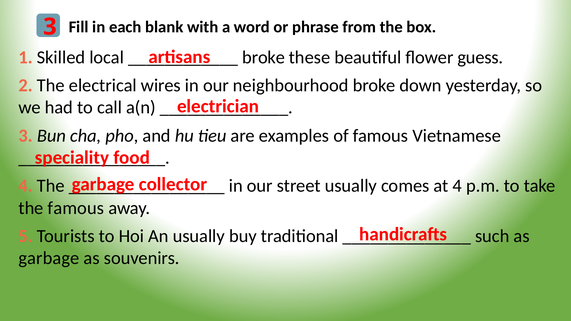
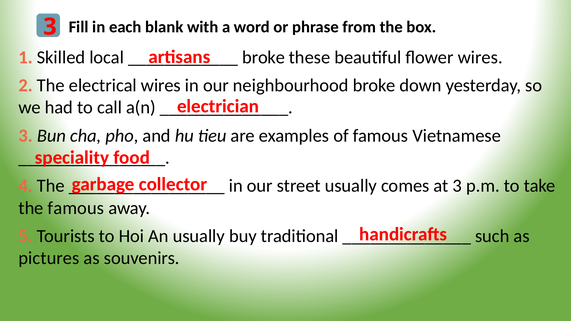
flower guess: guess -> wires (480, 57)
at 4: 4 -> 3 (457, 186)
garbage: garbage -> pictures (49, 258)
